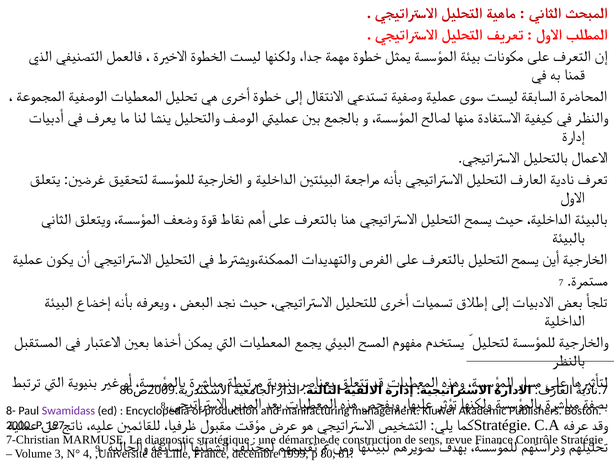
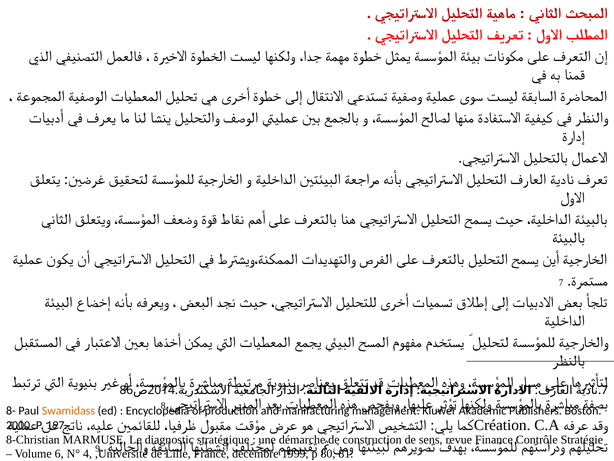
2009: 2009 -> 2014 (161, 390)
Swamidass colour: purple -> orange (68, 410)
Stratégie: Stratégie -> Création (502, 425)
7-Christian: 7-Christian -> 8-Christian (33, 439)
3: 3 -> 6 (59, 453)
